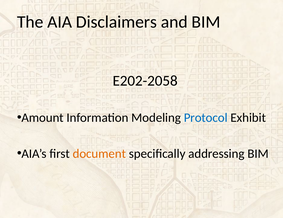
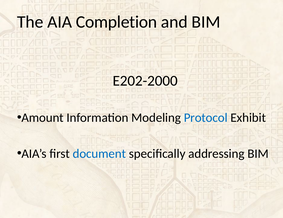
Disclaimers: Disclaimers -> Completion (117, 22)
E202-2058: E202-2058 -> E202-2000 (145, 81)
document colour: orange -> blue (99, 154)
